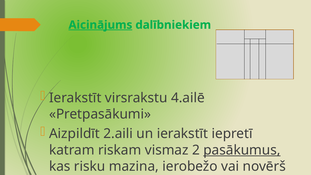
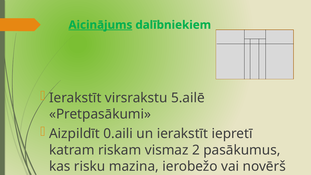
4.ailē: 4.ailē -> 5.ailē (188, 98)
2.aili: 2.aili -> 0.aili (118, 134)
pasākumus underline: present -> none (242, 150)
